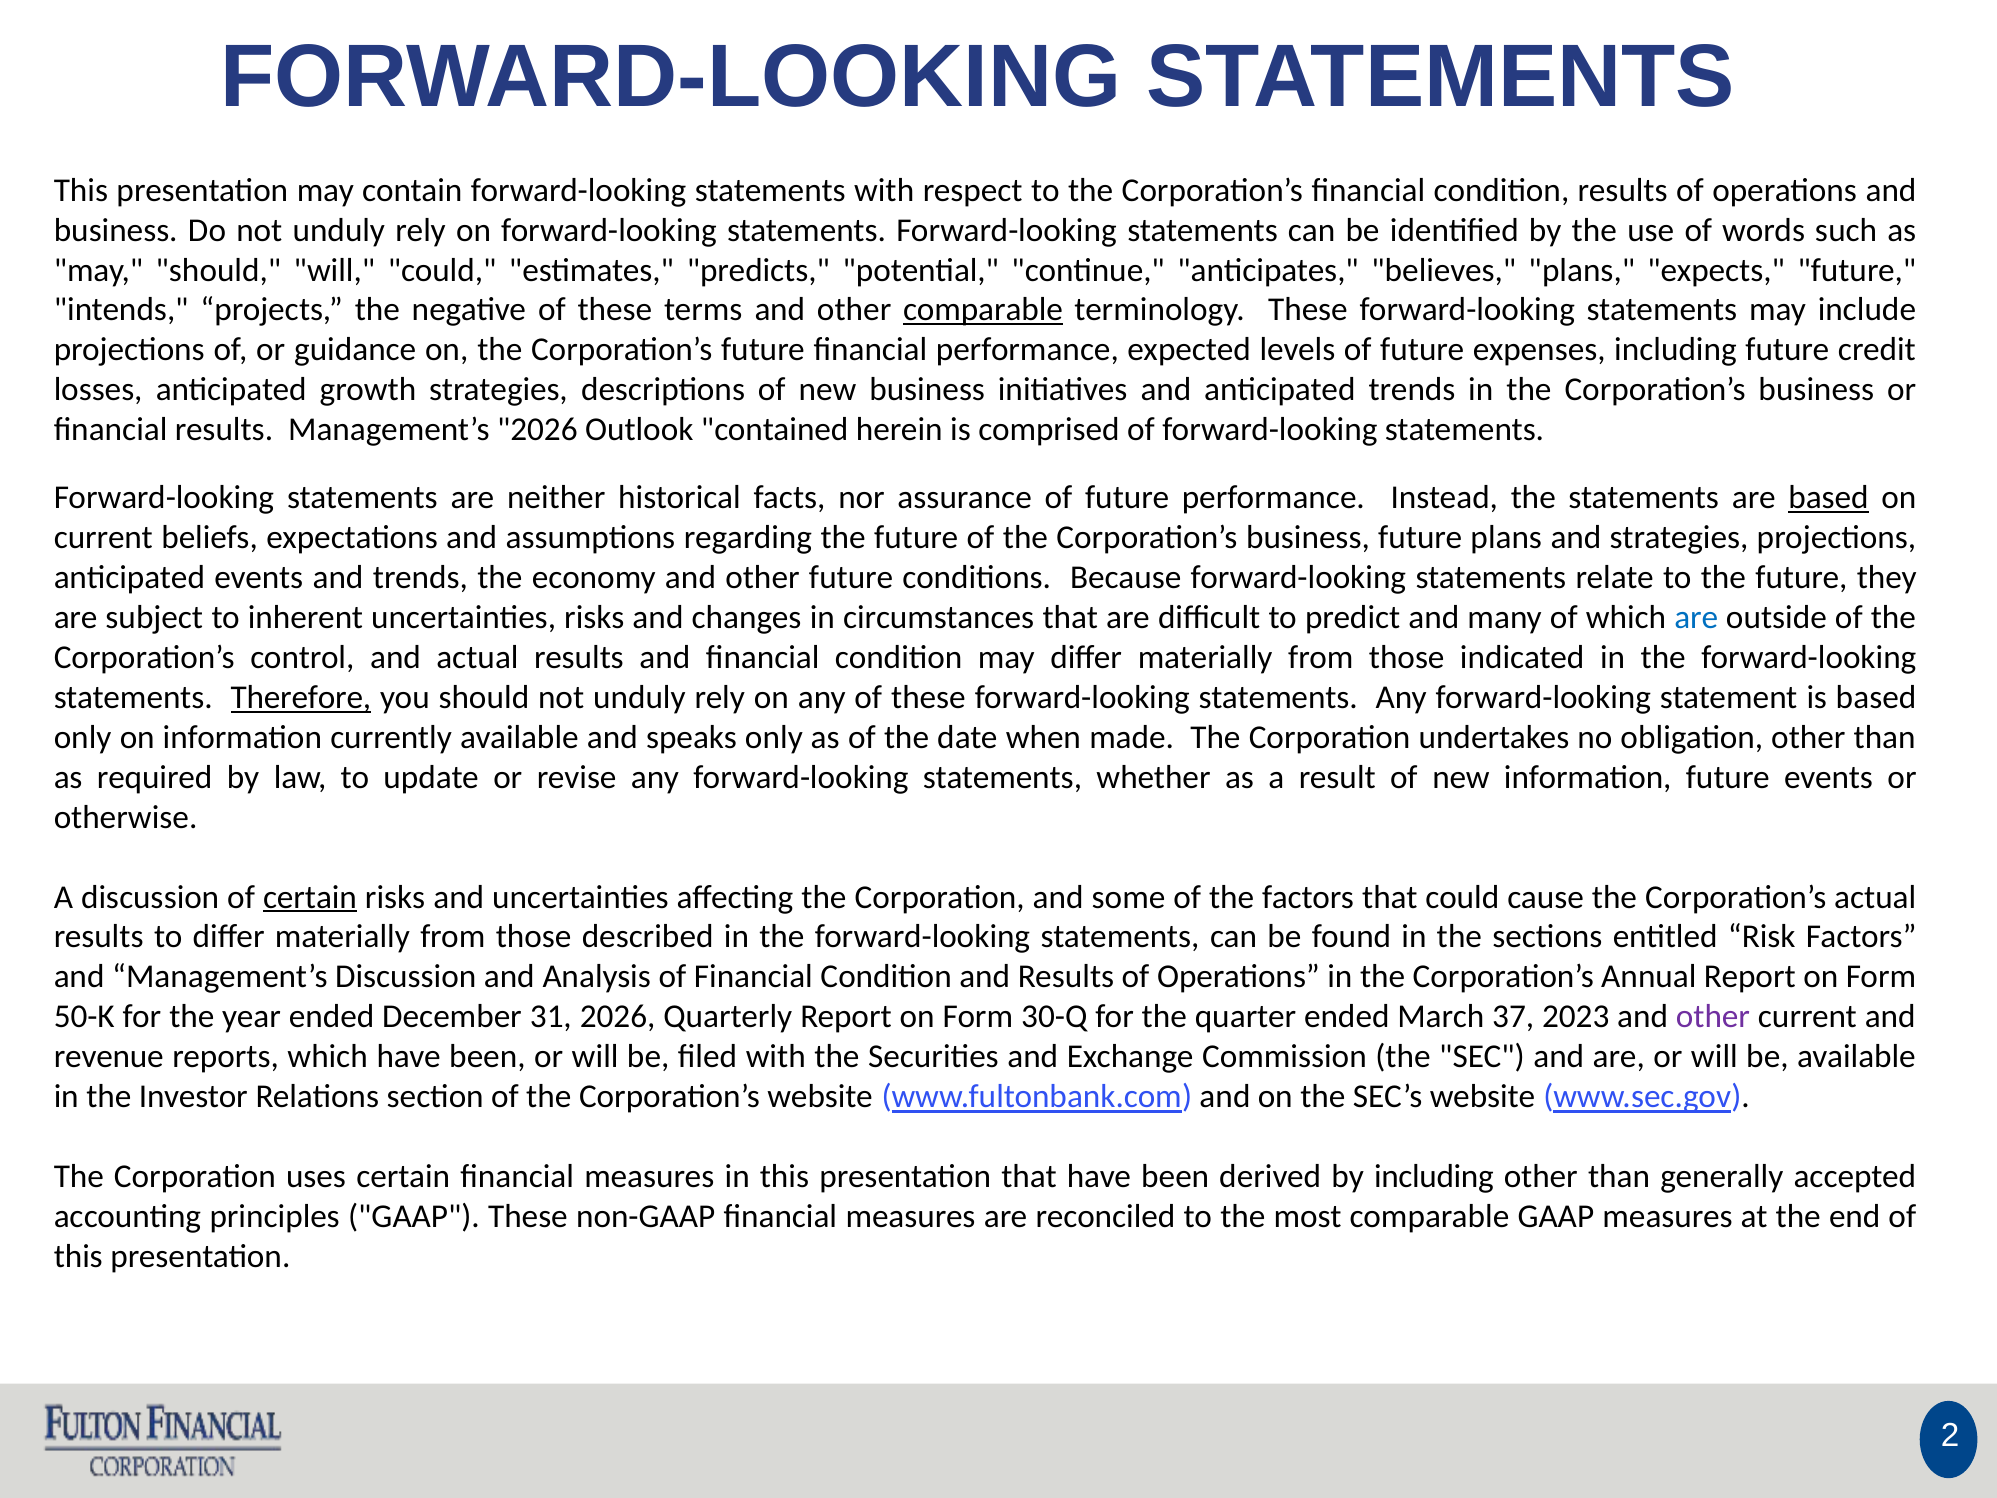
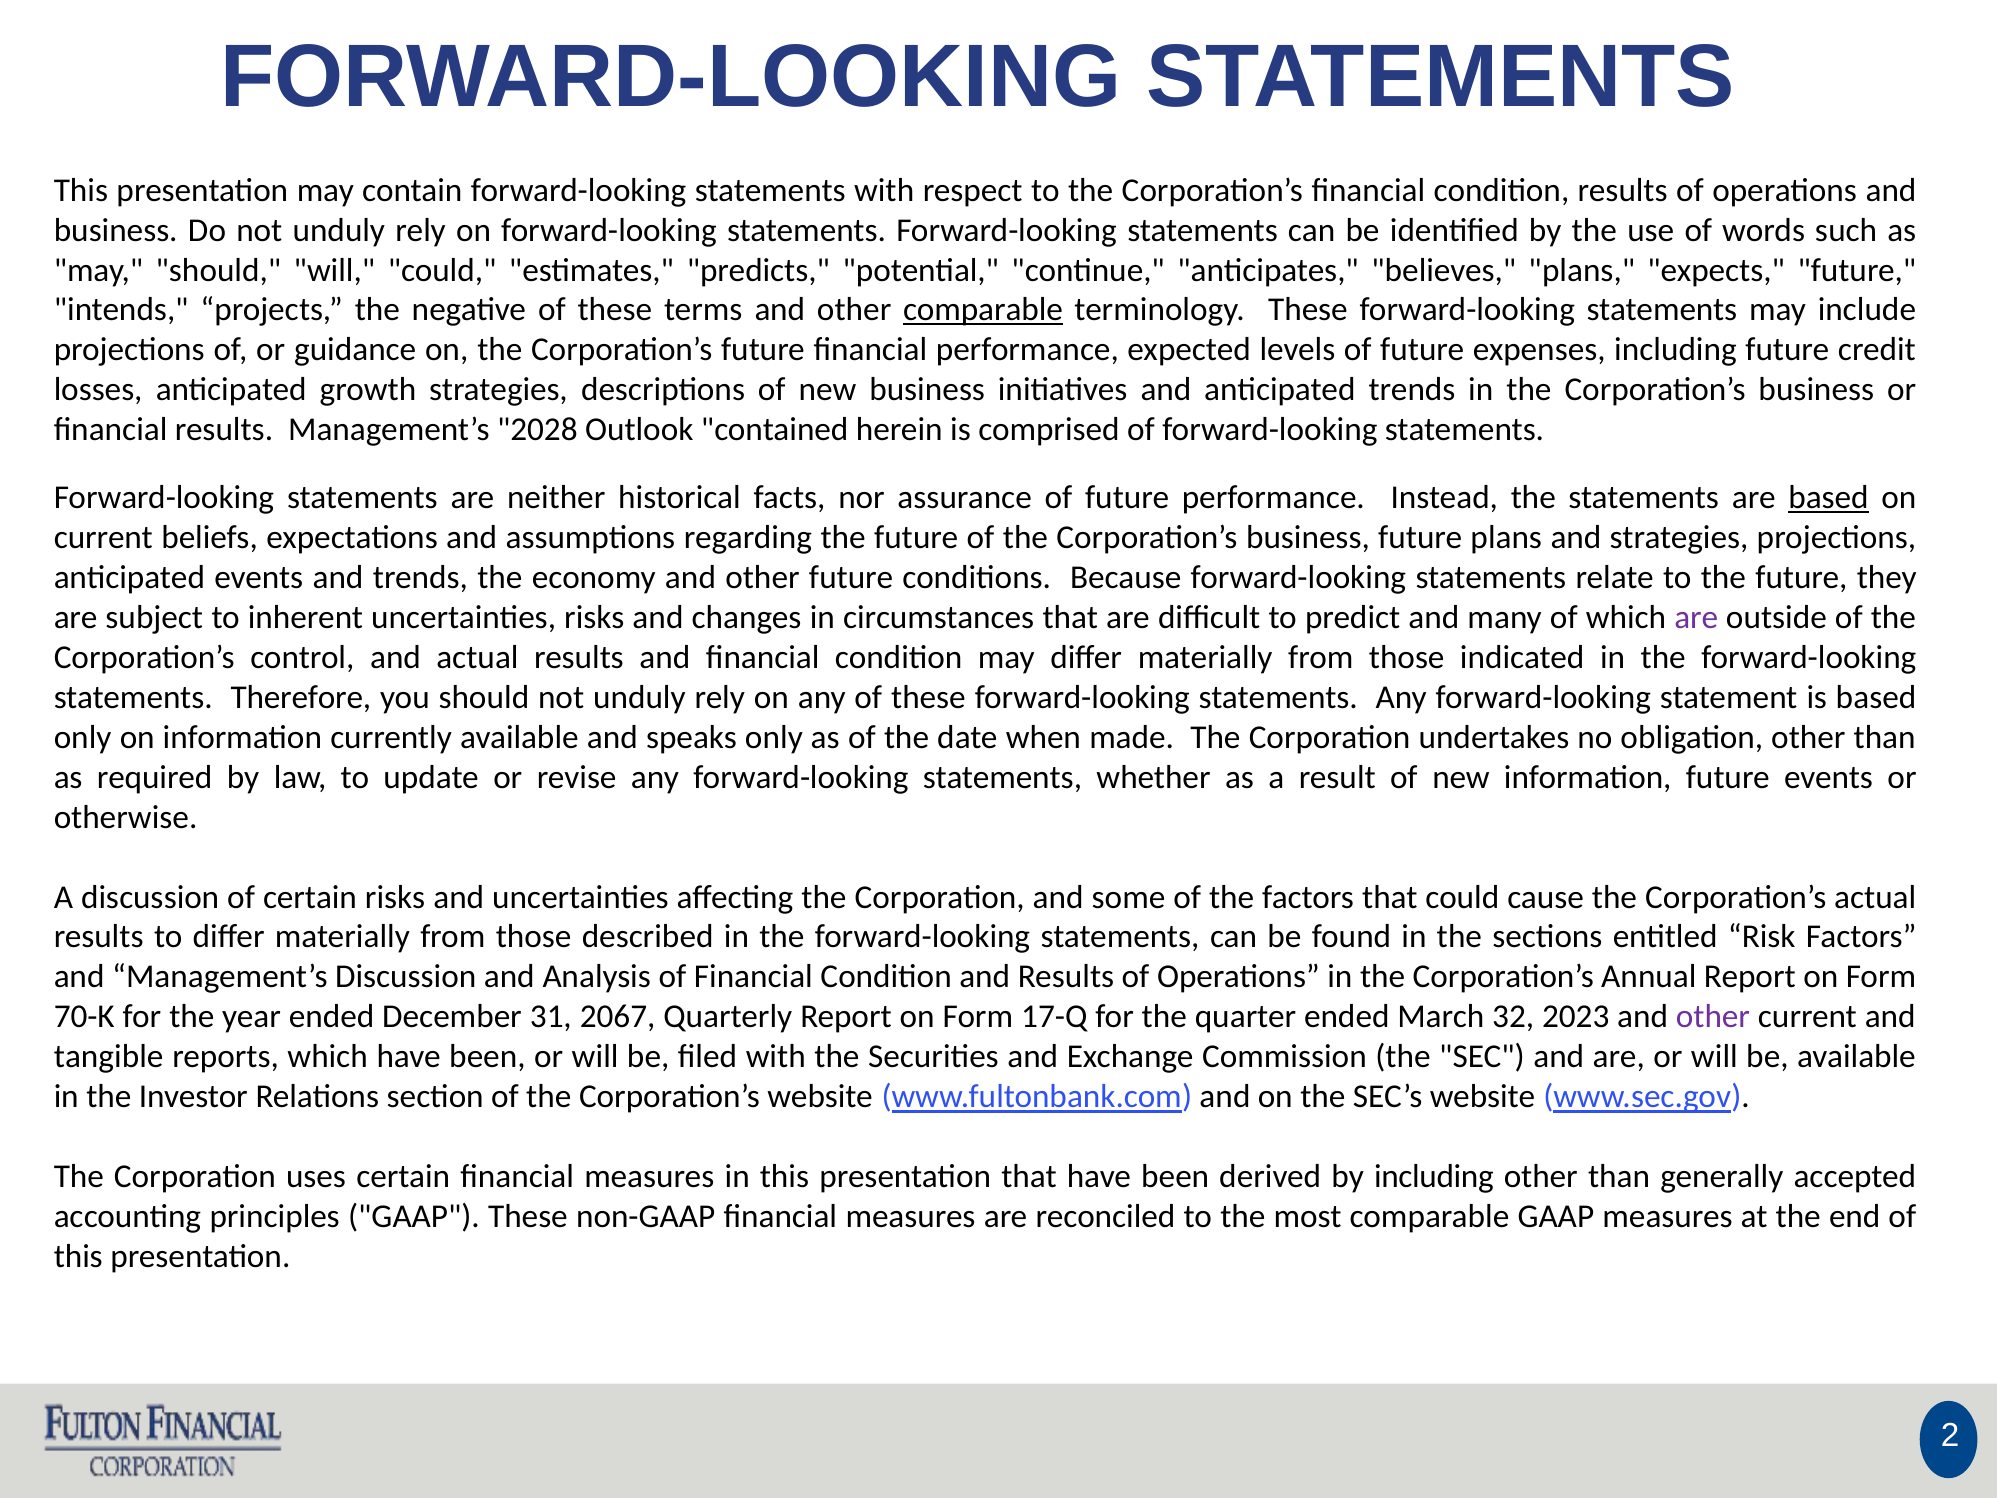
Management’s 2026: 2026 -> 2028 (537, 430)
are colour: blue -> purple (1696, 617)
Therefore underline: present -> none (301, 697)
certain underline: present -> none (310, 897)
50-K: 50-K -> 70-K (84, 1017)
31 2026: 2026 -> 2067 (618, 1017)
30-Q: 30-Q -> 17-Q (1054, 1017)
37: 37 -> 32 (1513, 1017)
revenue: revenue -> tangible (109, 1057)
